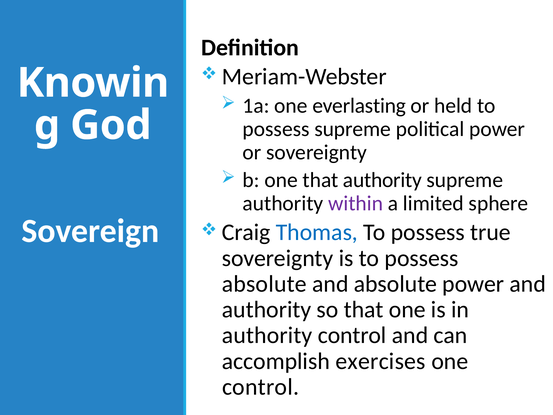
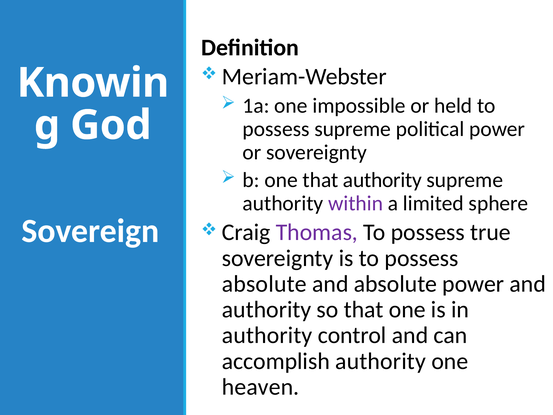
everlasting: everlasting -> impossible (359, 106)
Thomas colour: blue -> purple (317, 232)
accomplish exercises: exercises -> authority (381, 361)
control: control -> heaven (261, 387)
